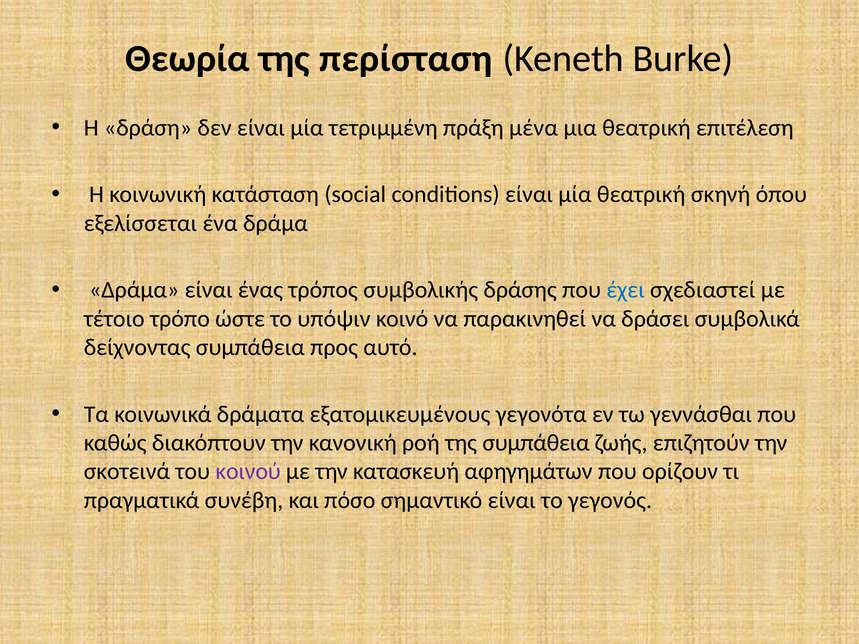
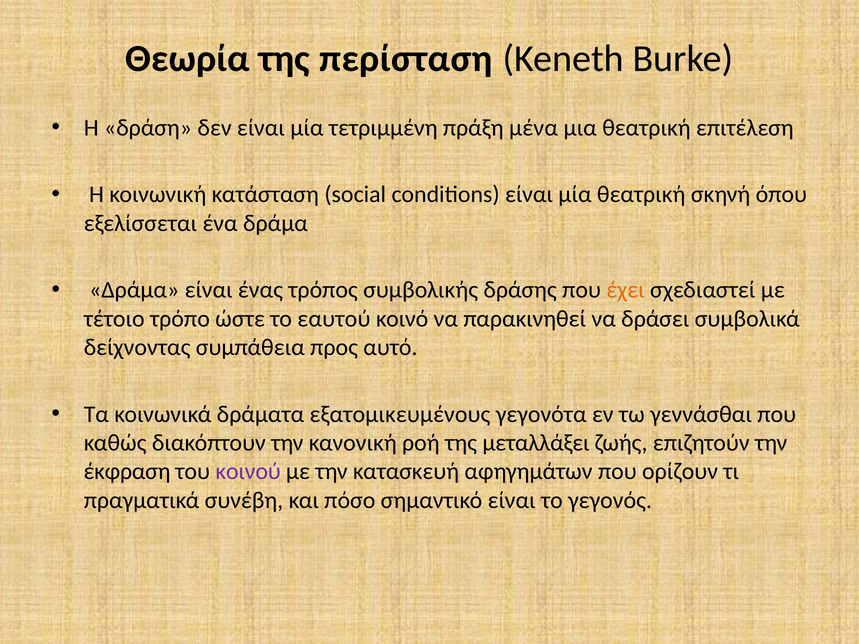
έχει colour: blue -> orange (626, 290)
υπόψιν: υπόψιν -> εαυτού (334, 319)
της συμπάθεια: συμπάθεια -> μεταλλάξει (536, 443)
σκοτεινά: σκοτεινά -> έκφραση (127, 472)
